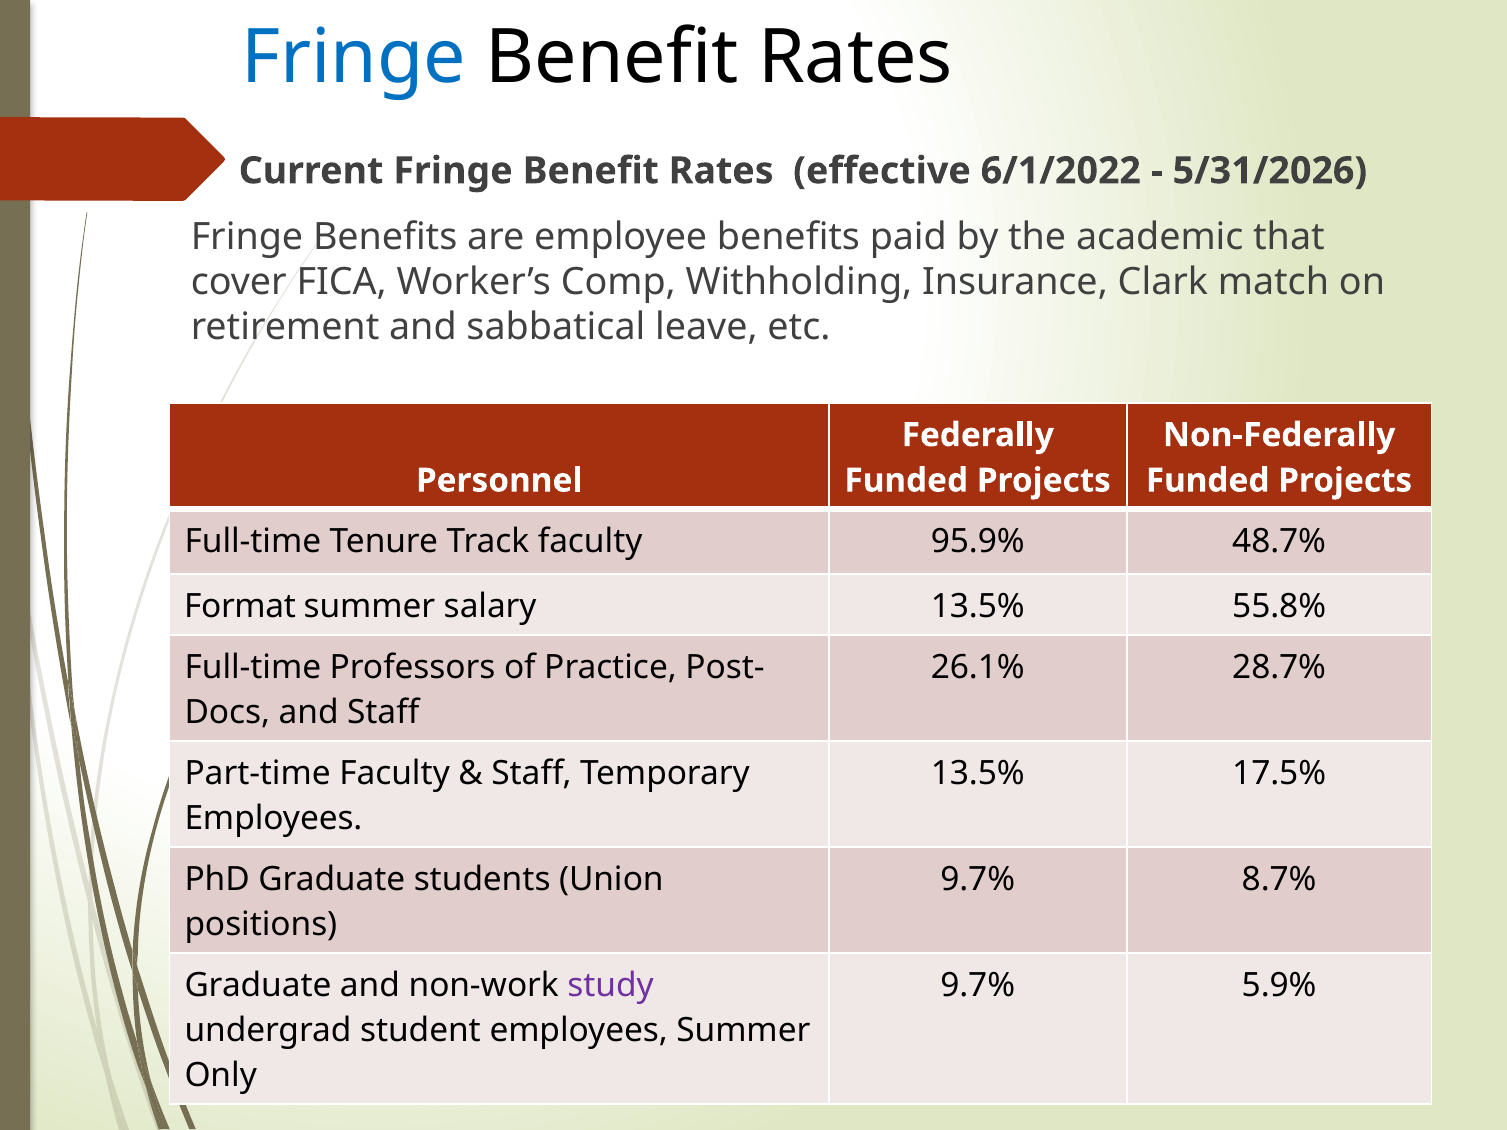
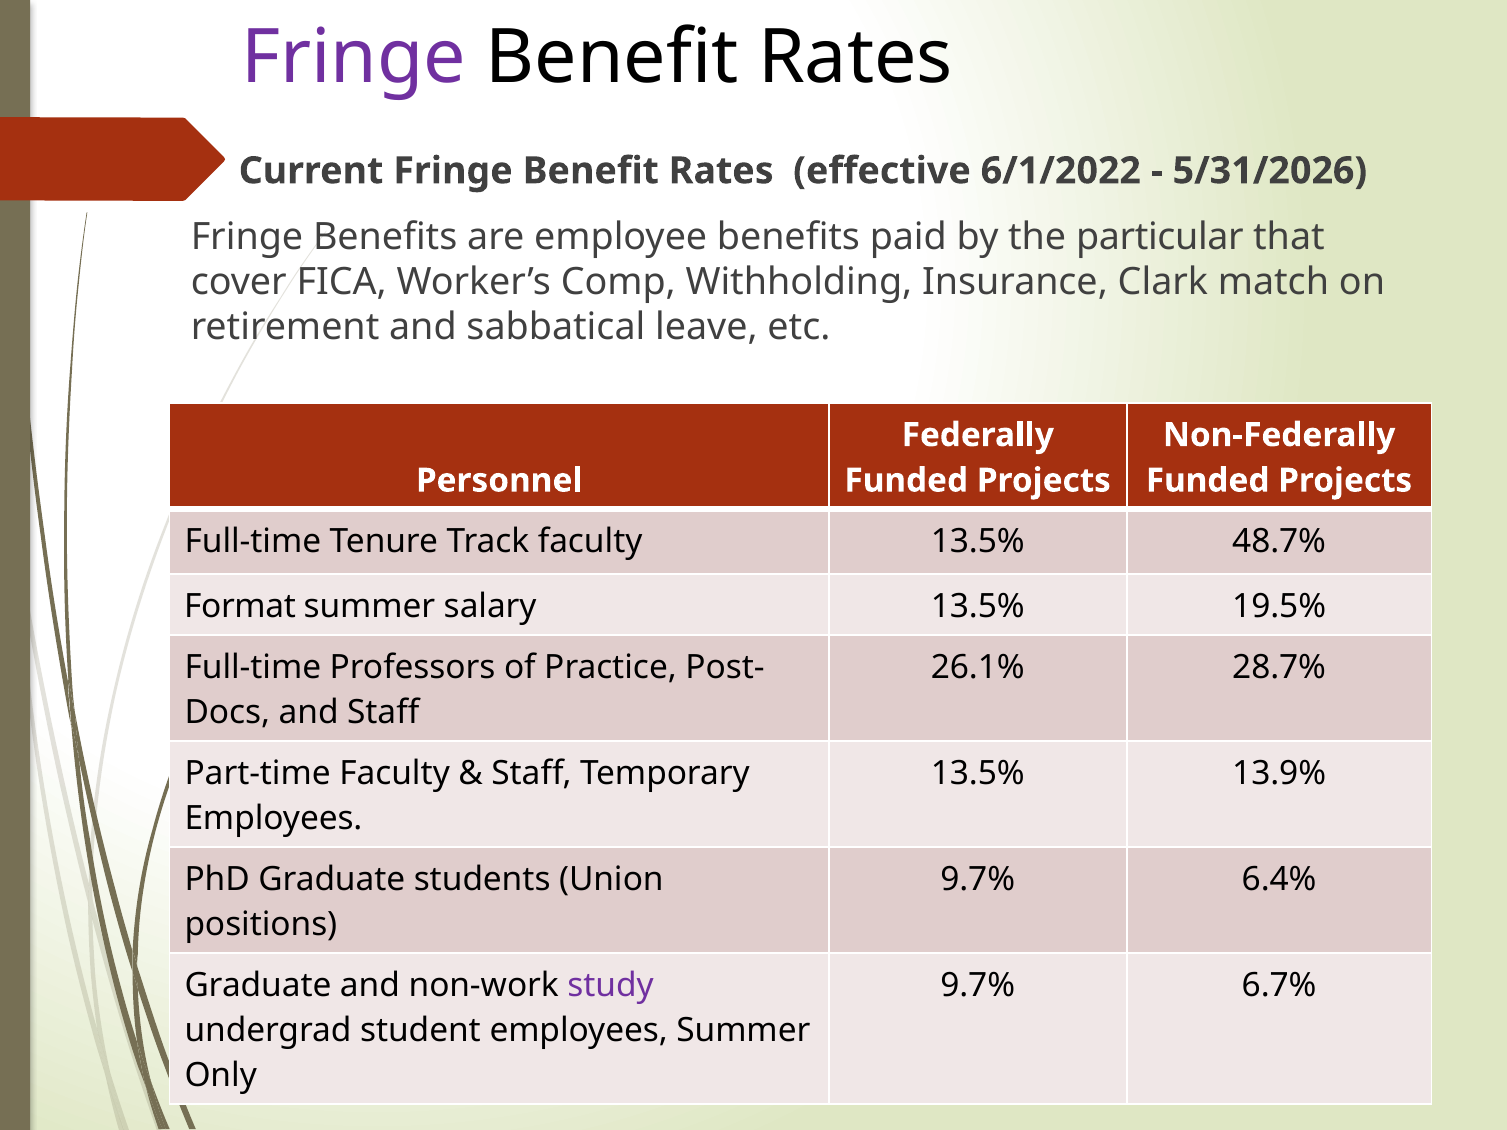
Fringe colour: blue -> purple (354, 58)
academic: academic -> particular (1160, 237)
faculty 95.9%: 95.9% -> 13.5% (978, 541)
55.8%: 55.8% -> 19.5% (1279, 607)
17.5%: 17.5% -> 13.9% (1279, 773)
8.7%: 8.7% -> 6.4% (1279, 879)
5.9%: 5.9% -> 6.7% (1279, 985)
